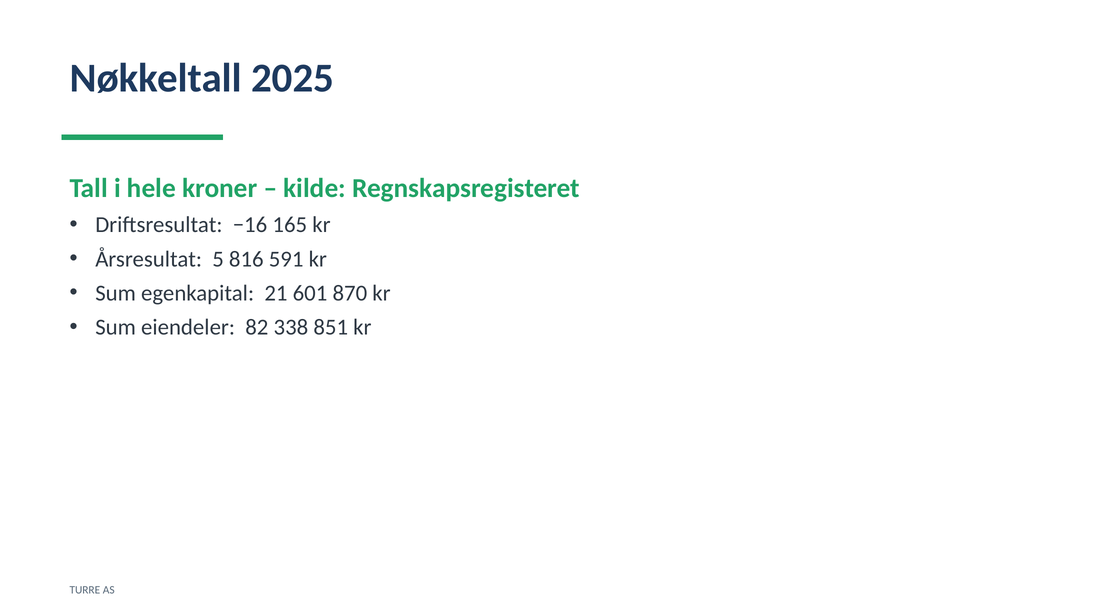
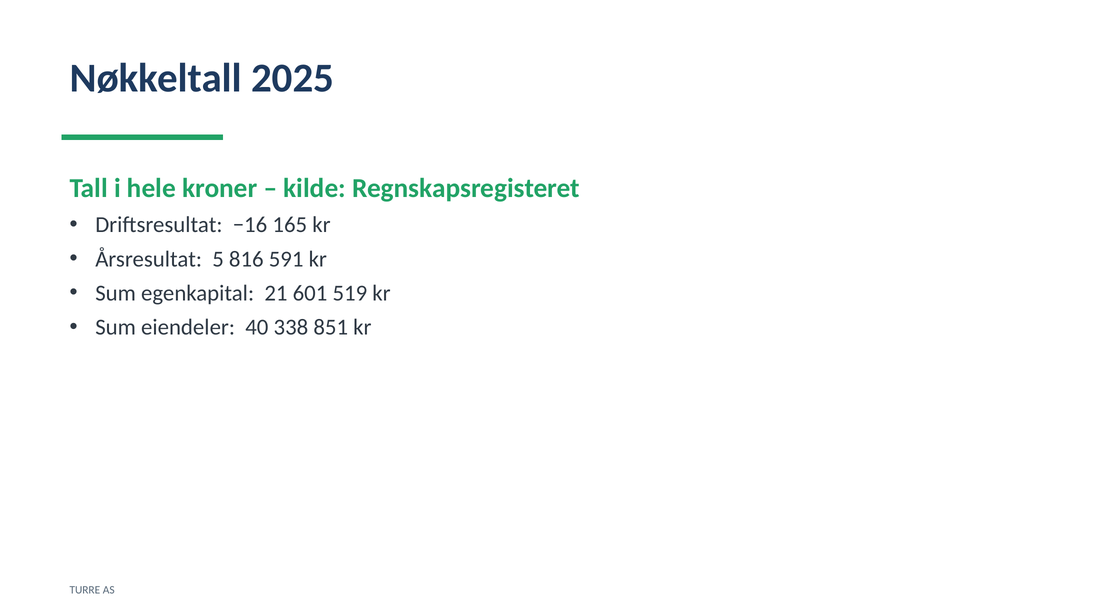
870: 870 -> 519 (350, 293)
82: 82 -> 40 (257, 328)
